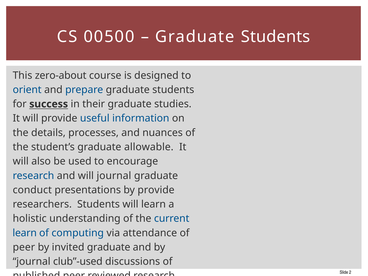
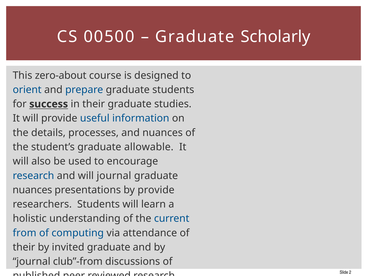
Students: Students -> Scholarly (276, 37)
conduct: conduct -> nuances (32, 190)
learn: learn -> from (25, 233)
peer: peer -> their (24, 247)
club”-used: club”-used -> club”-from (78, 262)
